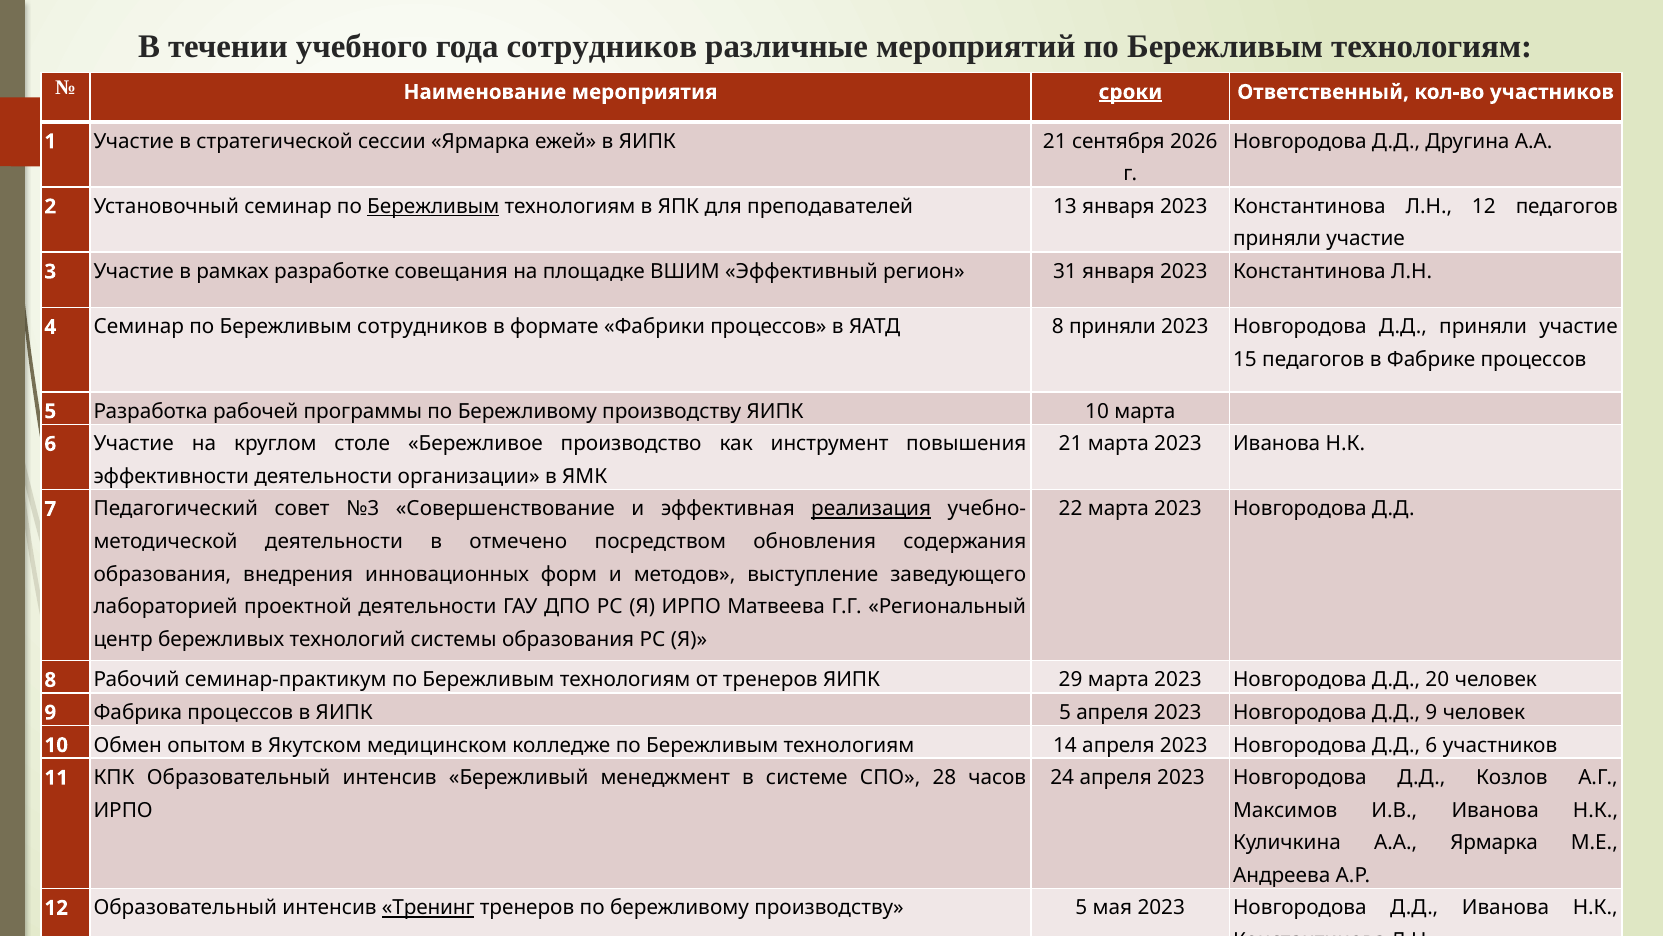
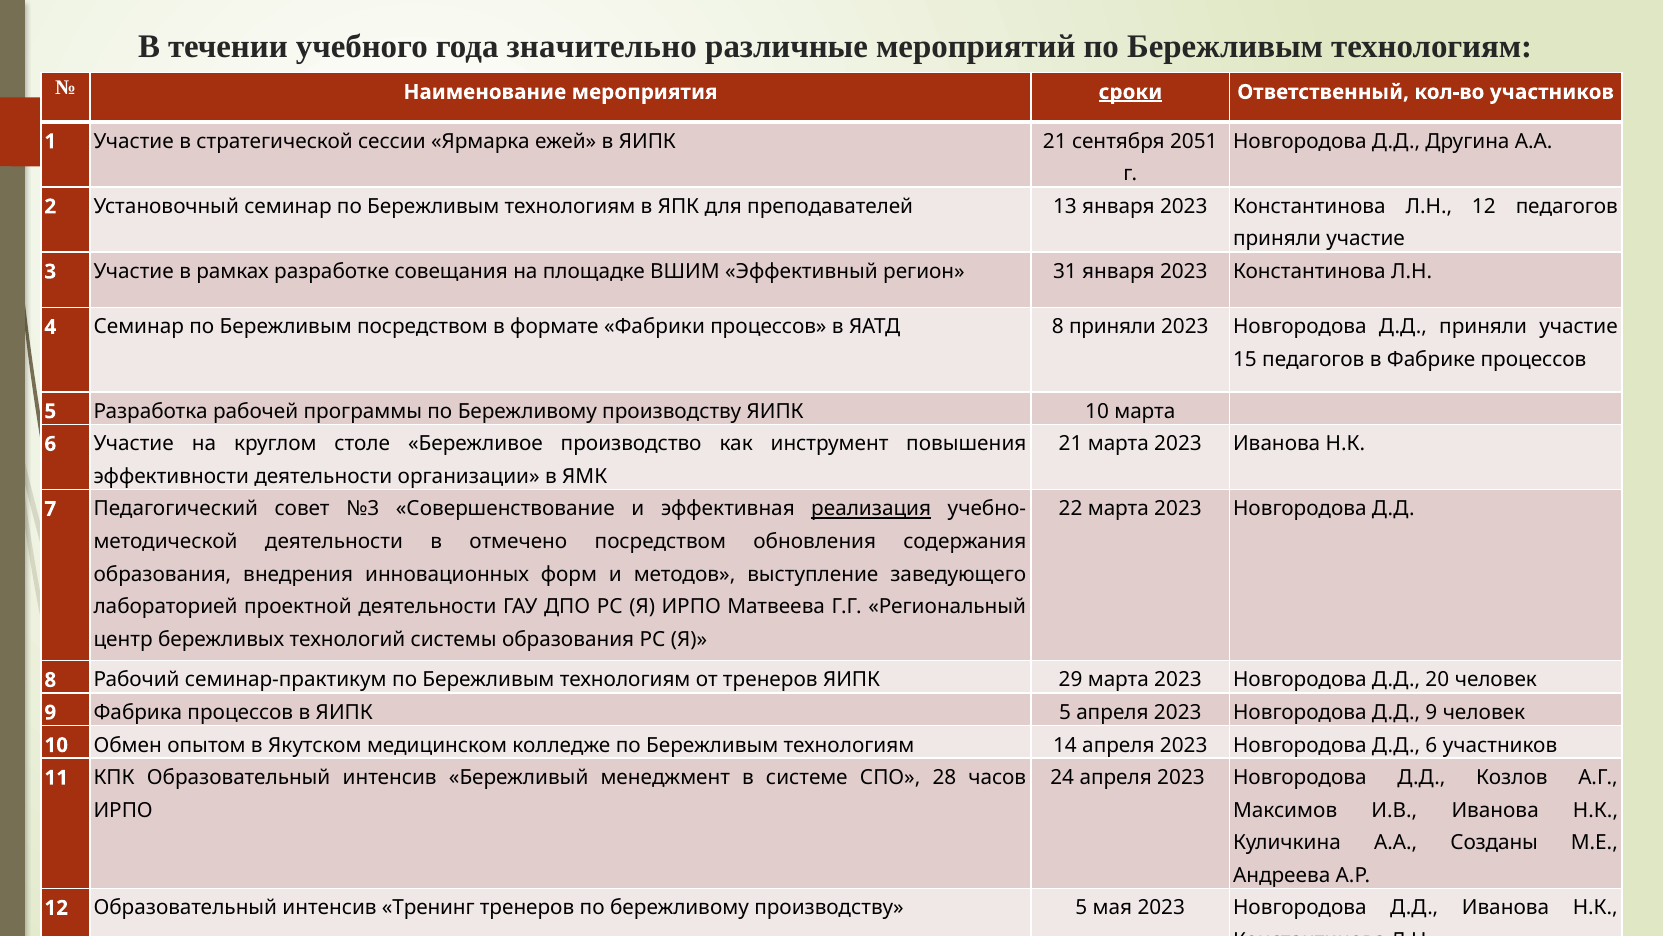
года сотрудников: сотрудников -> значительно (602, 47)
2026: 2026 -> 2051 (1194, 141)
Бережливым underline: present -> none (433, 206)
Бережливым сотрудников: сотрудников -> посредством (423, 327)
А.А Ярмарка: Ярмарка -> Созданы (1494, 842)
Тренинг underline: present -> none (428, 907)
